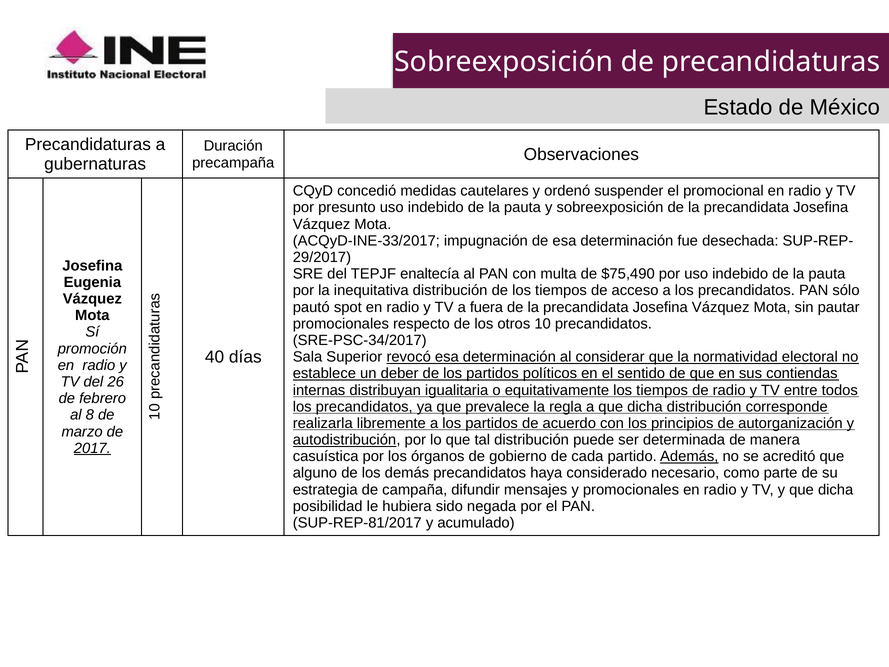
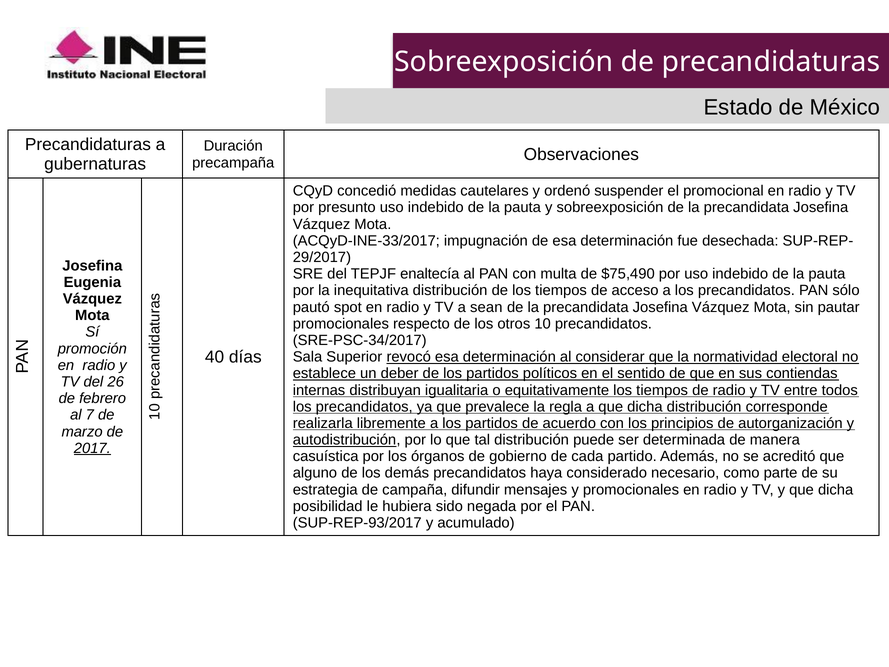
fuera: fuera -> sean (486, 307)
8: 8 -> 7 (90, 415)
Además underline: present -> none (689, 456)
SUP-REP-81/2017: SUP-REP-81/2017 -> SUP-REP-93/2017 (357, 523)
